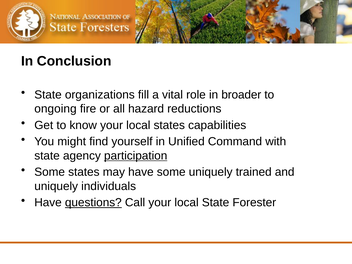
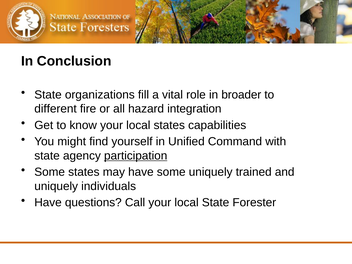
ongoing: ongoing -> different (56, 109)
reductions: reductions -> integration (194, 109)
questions underline: present -> none (93, 203)
